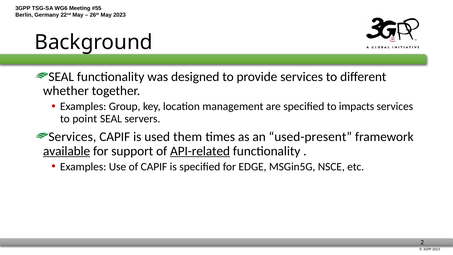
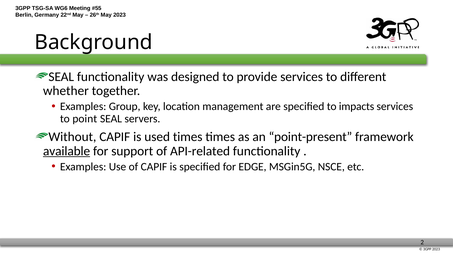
Services: Services -> Without (72, 137)
used them: them -> times (188, 137)
used-present: used-present -> point-present (310, 137)
API-related underline: present -> none (200, 151)
